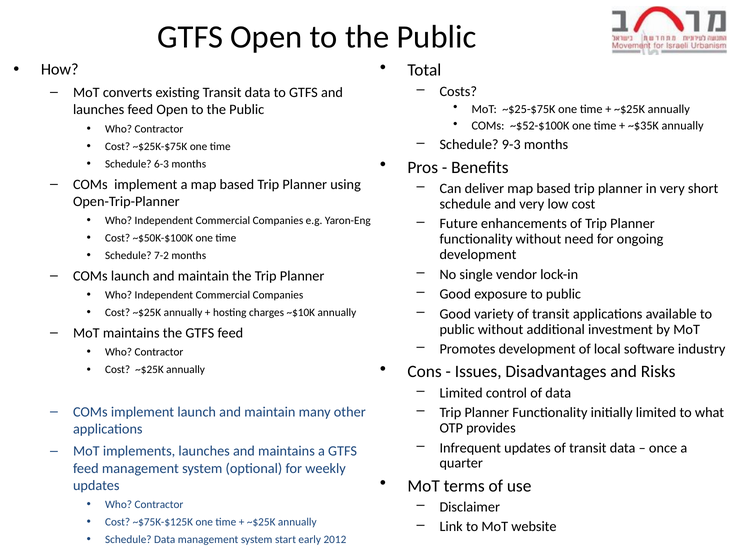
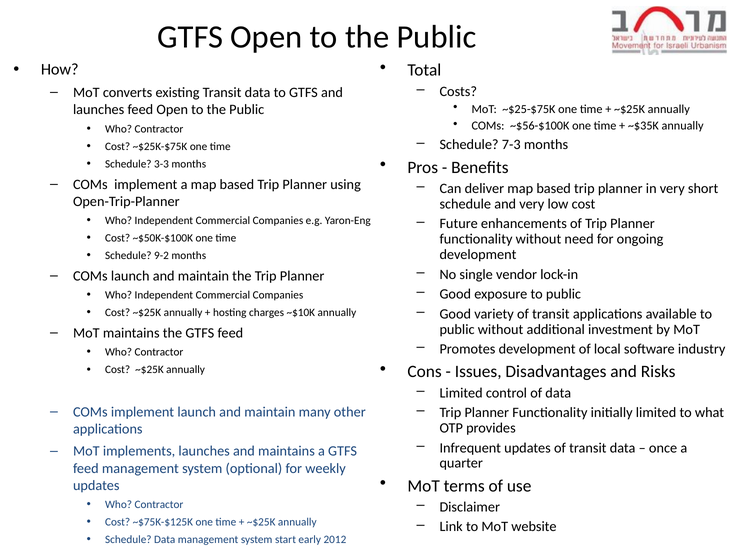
~$52-$100K: ~$52-$100K -> ~$56-$100K (540, 126)
9-3: 9-3 -> 7-3 (511, 145)
6-3: 6-3 -> 3-3 (162, 164)
7-2: 7-2 -> 9-2 (162, 256)
